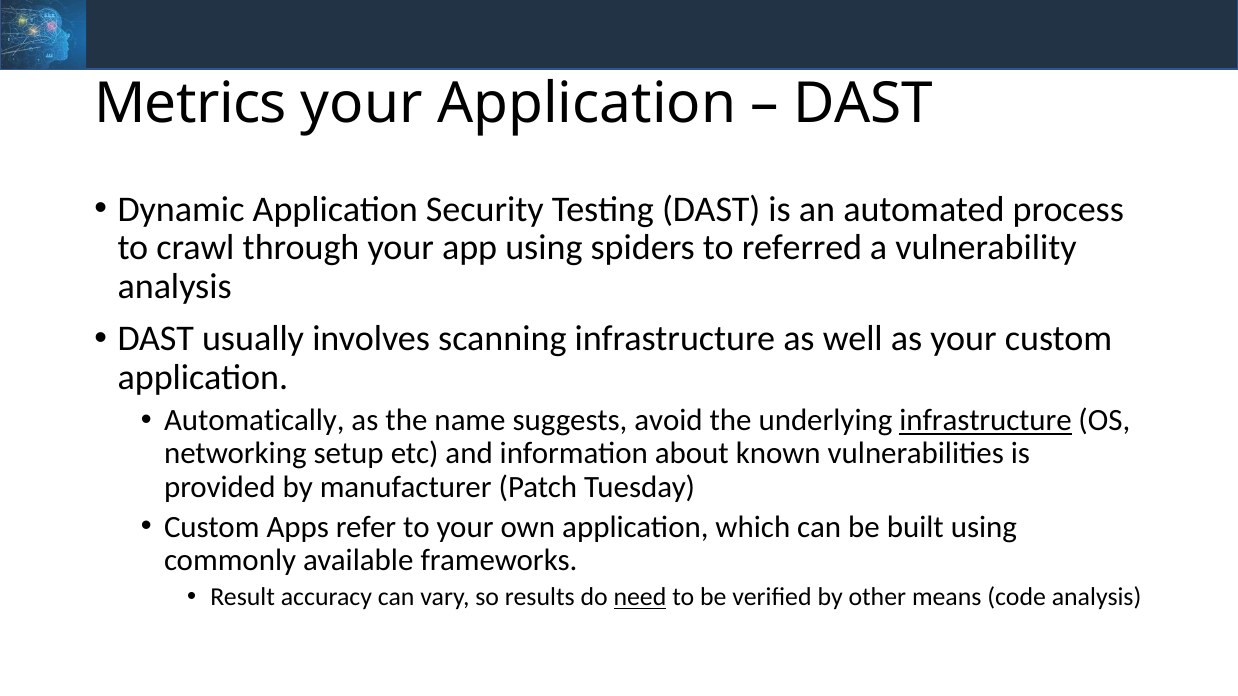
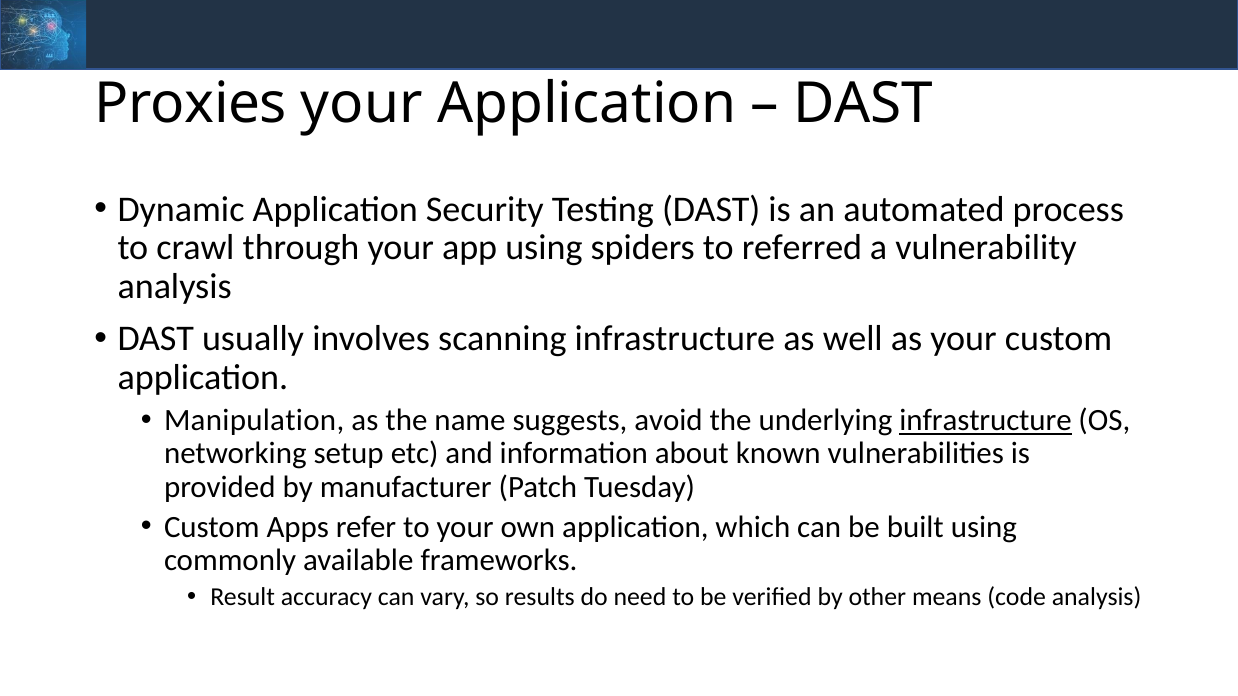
Metrics: Metrics -> Proxies (191, 104)
Automatically: Automatically -> Manipulation (254, 421)
need underline: present -> none (640, 598)
